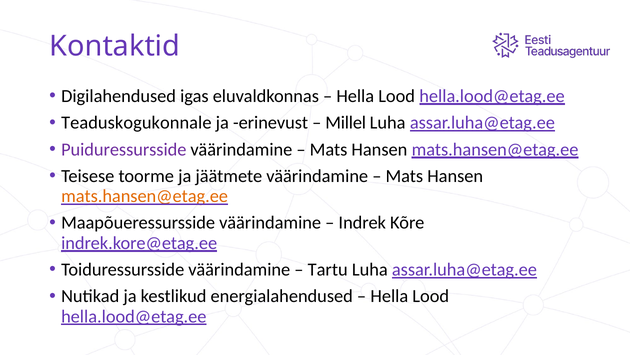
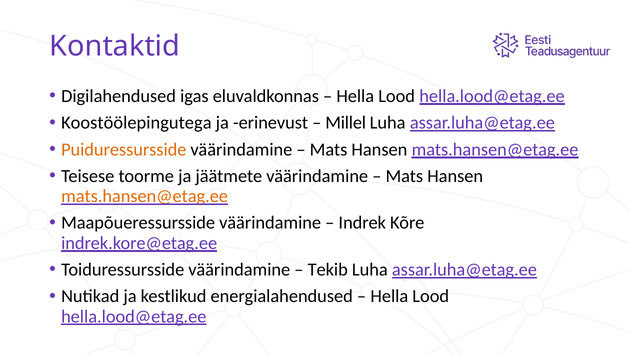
Teaduskogukonnale: Teaduskogukonnale -> Koostöölepingutega (136, 123)
Puiduressursside colour: purple -> orange (124, 149)
Tartu: Tartu -> Tekib (328, 269)
